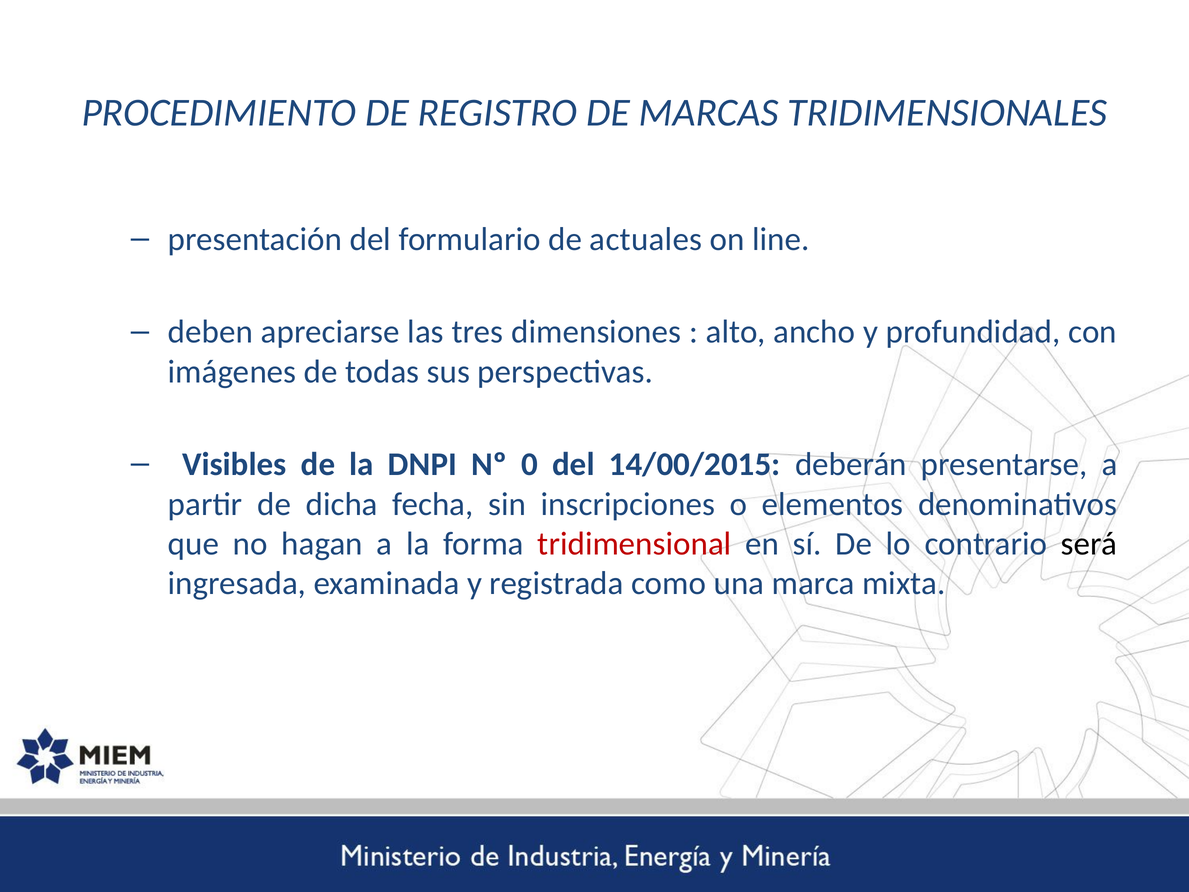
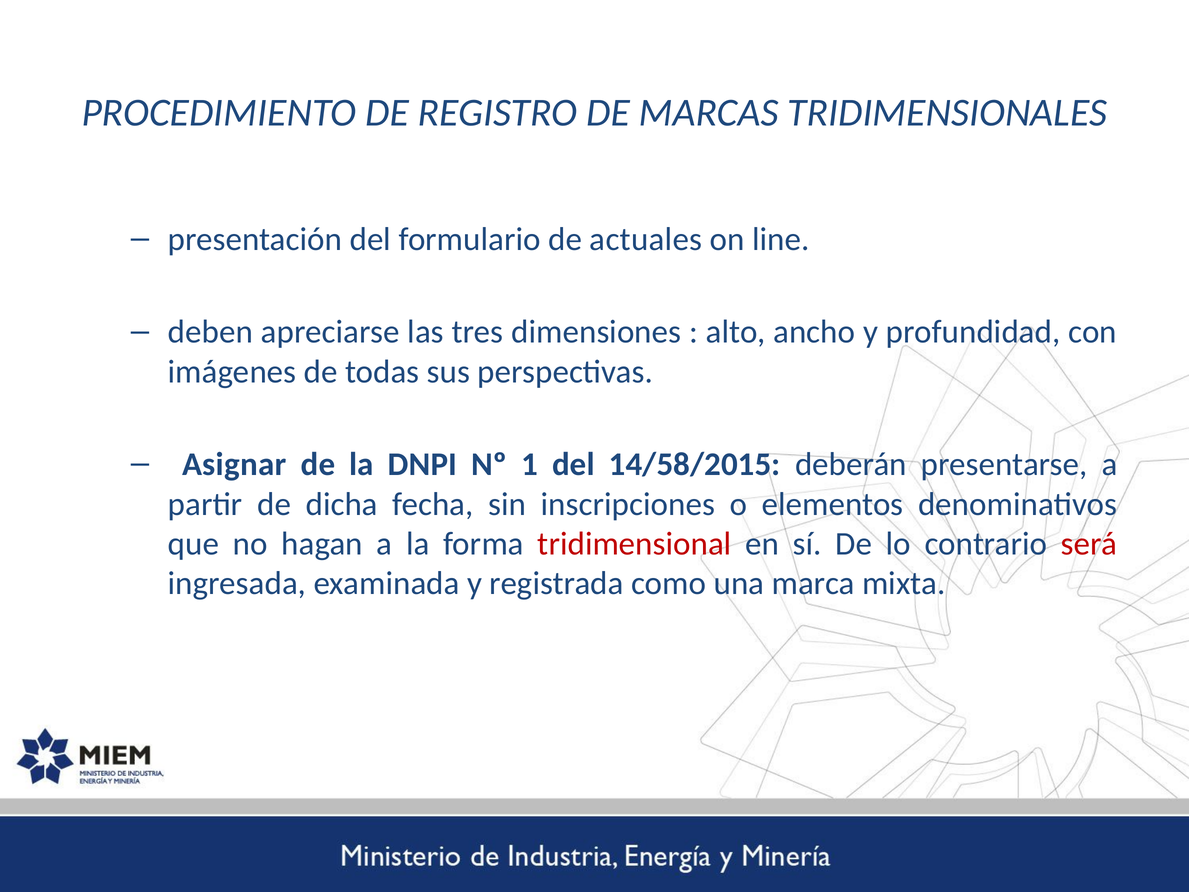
Visibles: Visibles -> Asignar (234, 464)
0: 0 -> 1 (530, 464)
14/00/2015: 14/00/2015 -> 14/58/2015 (695, 464)
será colour: black -> red (1089, 544)
